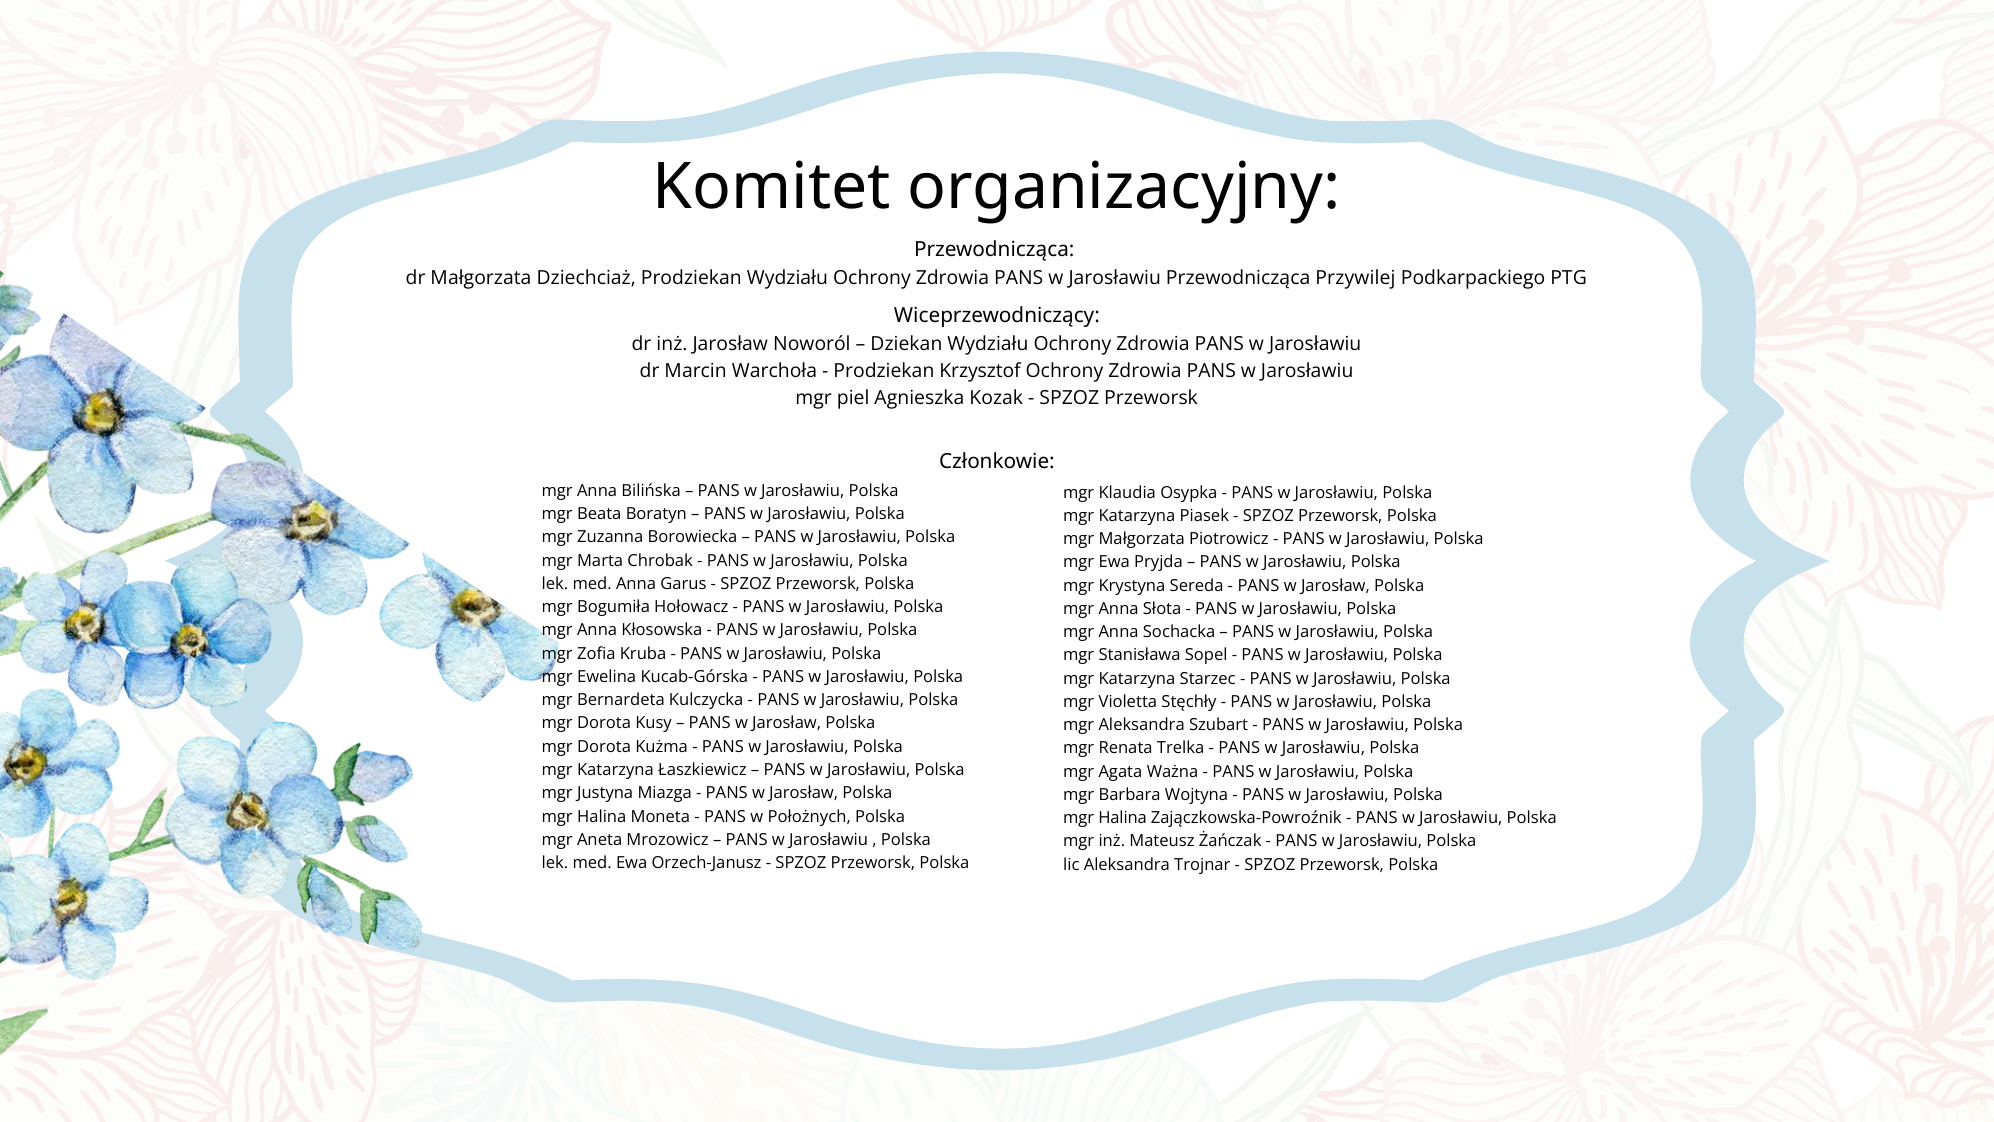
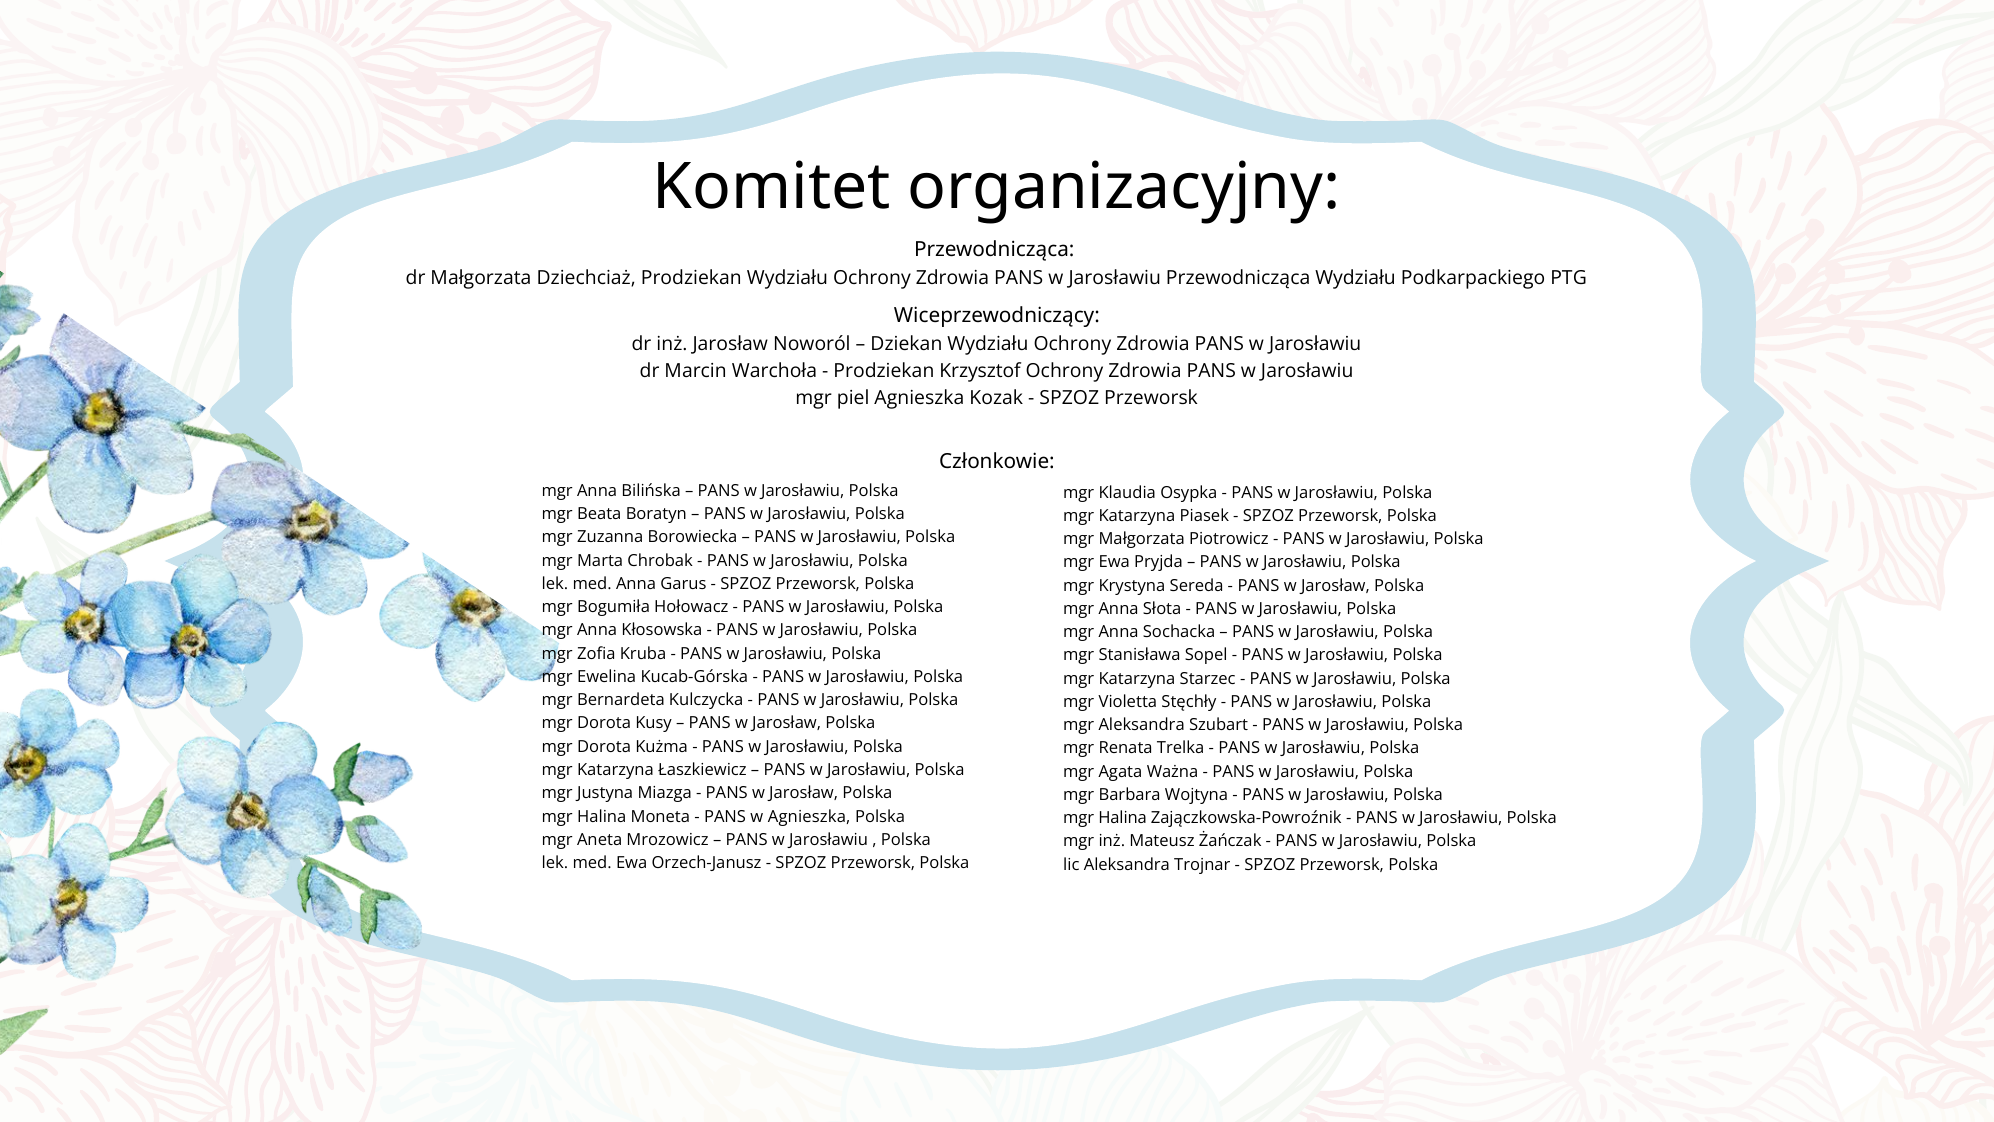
Przewodnicząca Przywilej: Przywilej -> Wydziału (1356, 278)
w Położnych: Położnych -> Agnieszka (809, 816)
